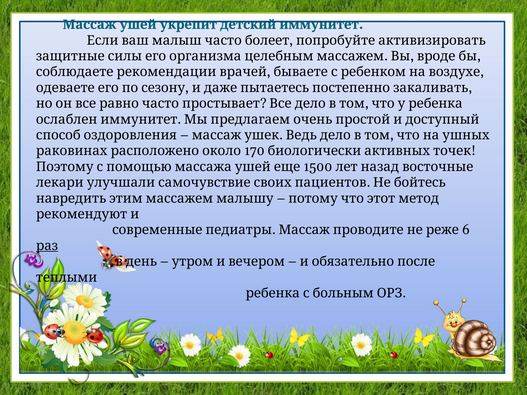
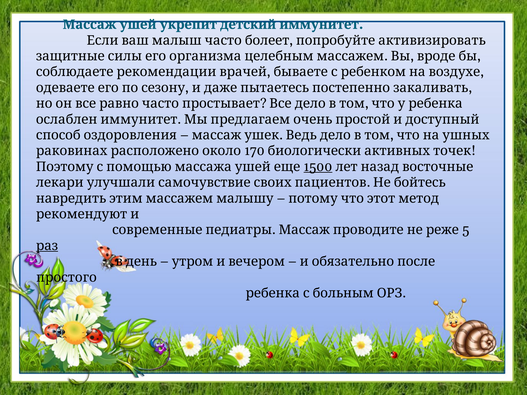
1500 underline: none -> present (318, 167)
6: 6 -> 5 (466, 230)
теплыми: теплыми -> простого (66, 278)
